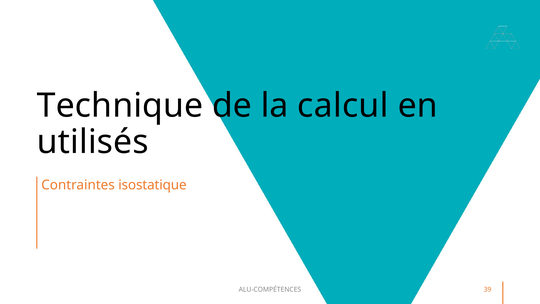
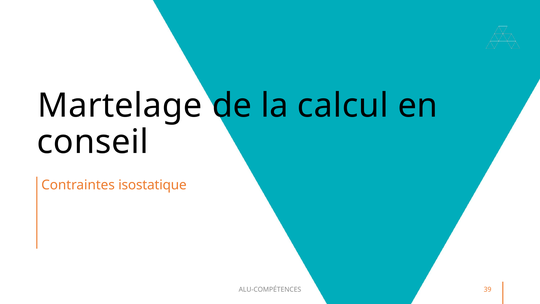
Technique: Technique -> Martelage (120, 105)
utilisés: utilisés -> conseil (93, 142)
